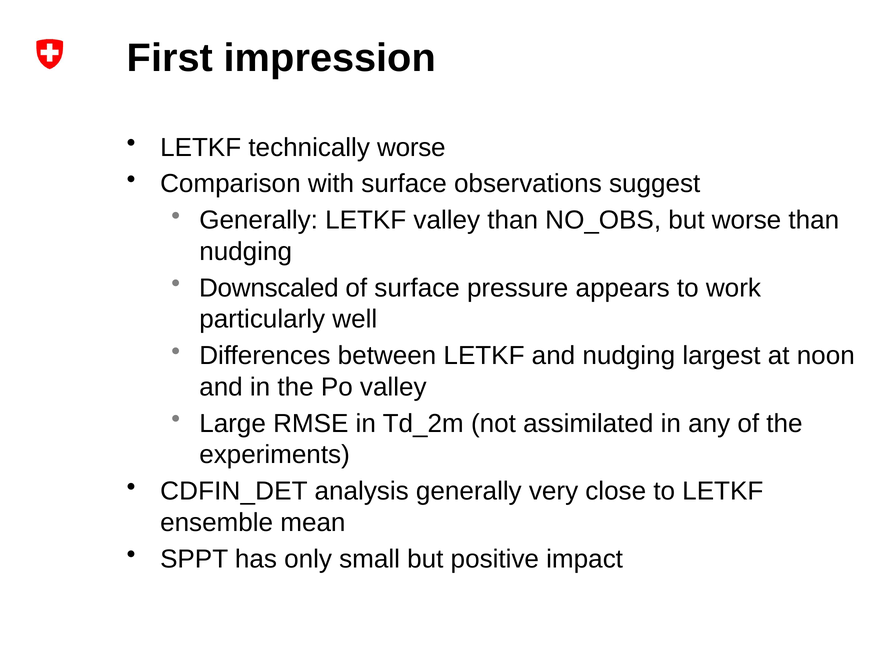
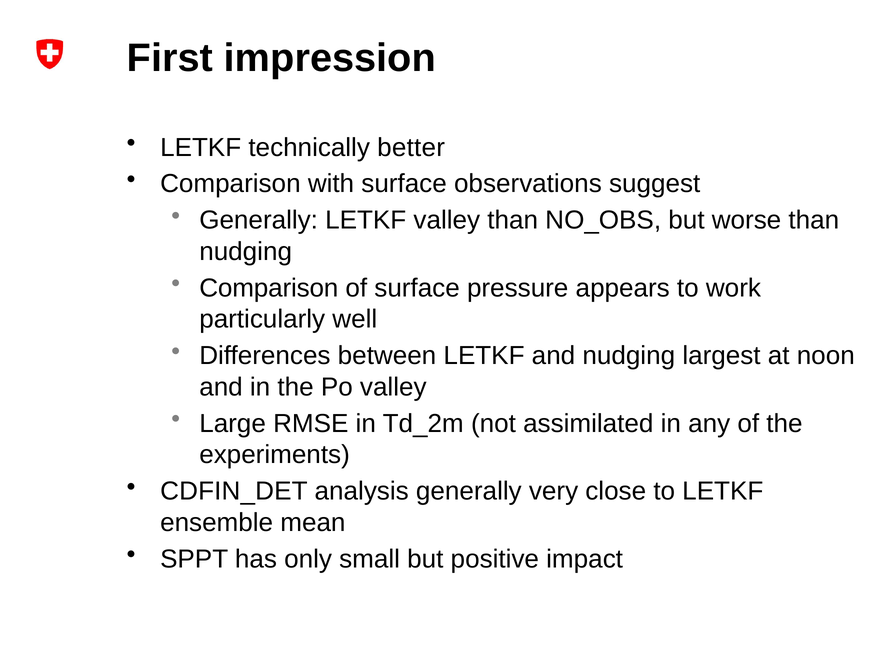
technically worse: worse -> better (411, 148)
Downscaled: Downscaled -> Comparison (269, 288)
